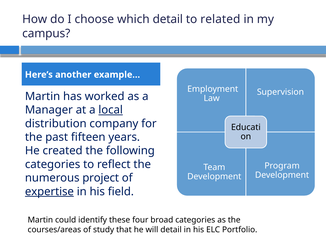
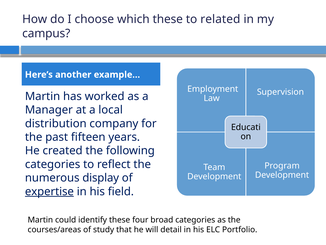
which detail: detail -> these (168, 19)
local underline: present -> none (111, 110)
project: project -> display (101, 178)
